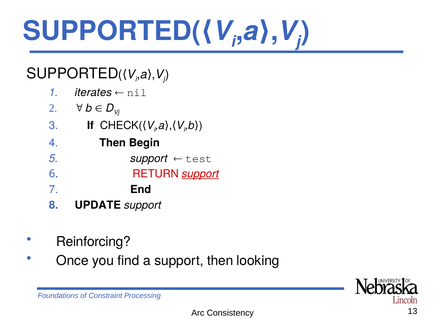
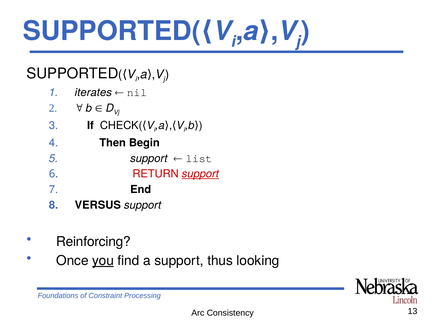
test: test -> list (199, 158)
UPDATE: UPDATE -> VERSUS (98, 205)
you underline: none -> present (103, 261)
support then: then -> thus (220, 261)
